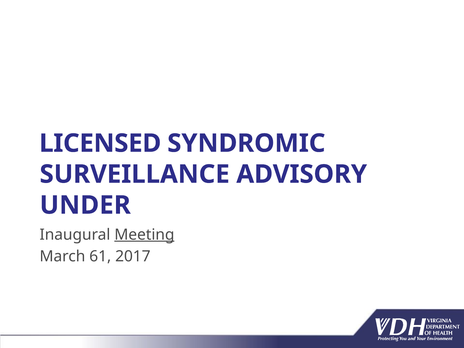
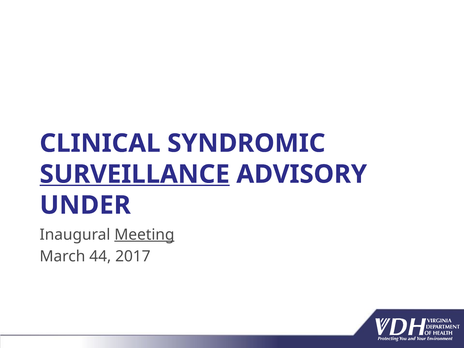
LICENSED: LICENSED -> CLINICAL (100, 143)
SURVEILLANCE underline: none -> present (135, 174)
61: 61 -> 44 (100, 256)
